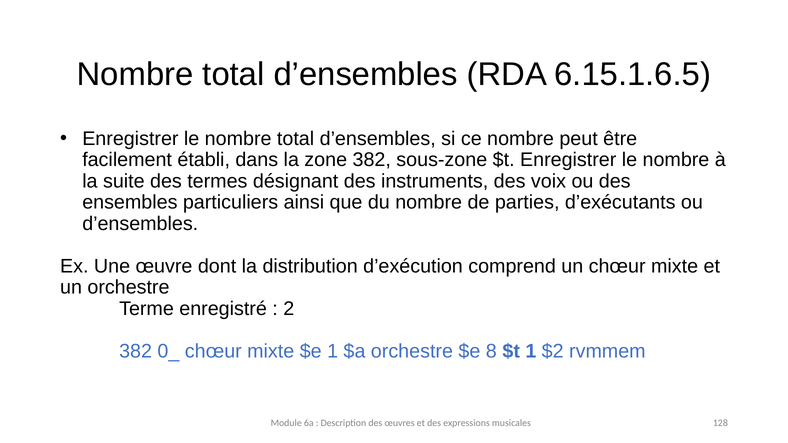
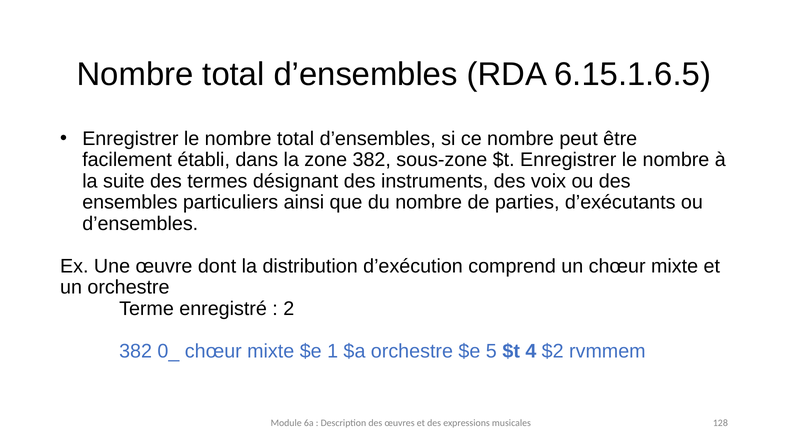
8: 8 -> 5 (491, 351)
$t 1: 1 -> 4 (531, 351)
